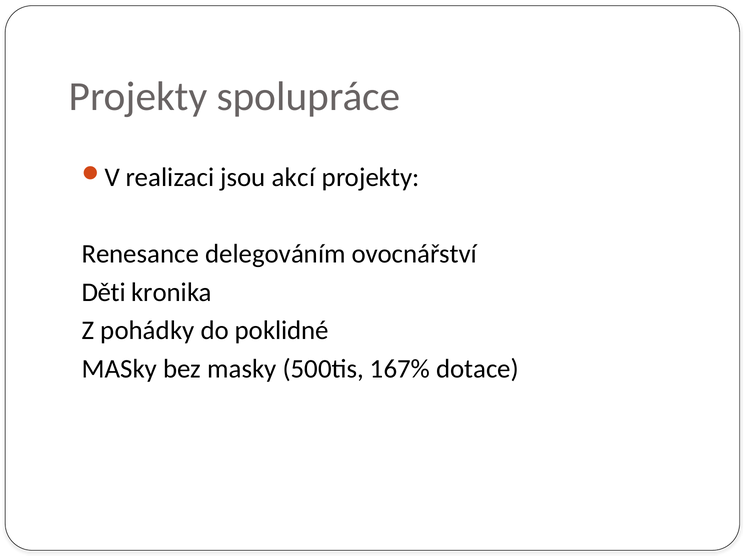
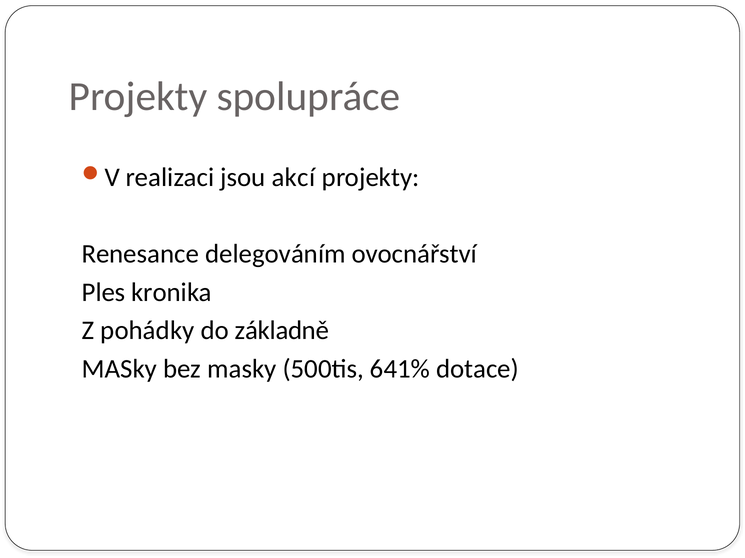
Děti: Děti -> Ples (104, 293)
poklidné: poklidné -> základně (282, 331)
167%: 167% -> 641% (400, 369)
